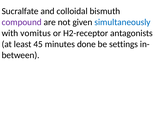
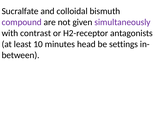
simultaneously colour: blue -> purple (122, 22)
vomitus: vomitus -> contrast (36, 33)
45: 45 -> 10 (38, 44)
done: done -> head (86, 44)
